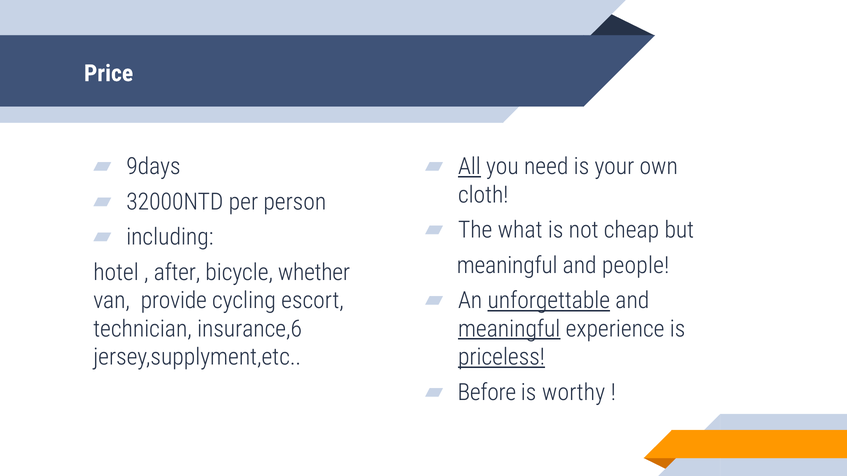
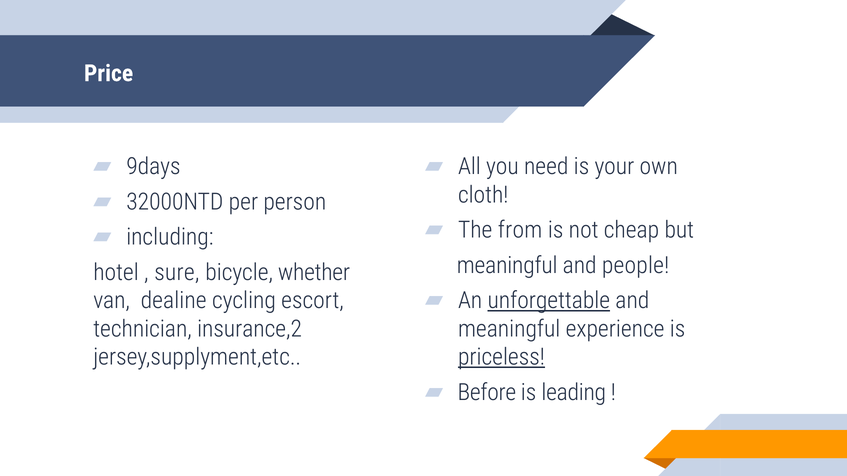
All underline: present -> none (469, 167)
what: what -> from (520, 230)
after: after -> sure (177, 273)
provide: provide -> dealine (174, 301)
insurance,6: insurance,6 -> insurance,2 (250, 329)
meaningful underline: present -> none (509, 329)
worthy: worthy -> leading (574, 393)
